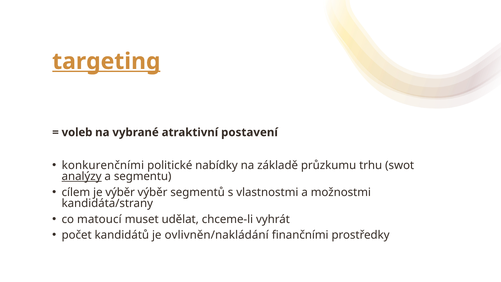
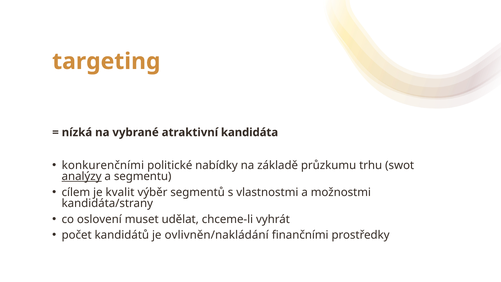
targeting underline: present -> none (106, 61)
voleb: voleb -> nízká (77, 132)
postavení: postavení -> kandidáta (250, 132)
je výběr: výběr -> kvalit (120, 192)
matoucí: matoucí -> oslovení (99, 219)
